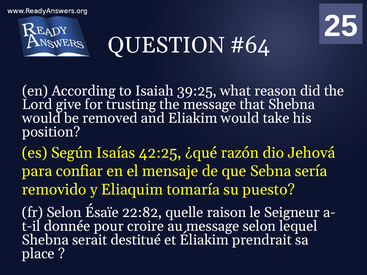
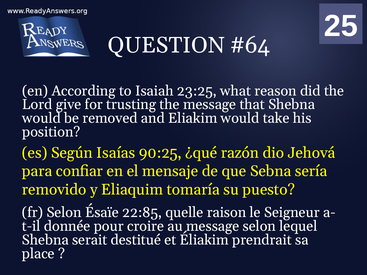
39:25: 39:25 -> 23:25 (197, 91)
42:25: 42:25 -> 90:25 (160, 153)
22:82: 22:82 -> 22:85 (142, 213)
